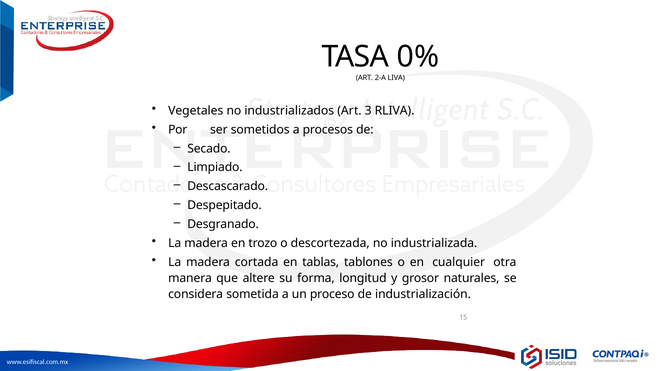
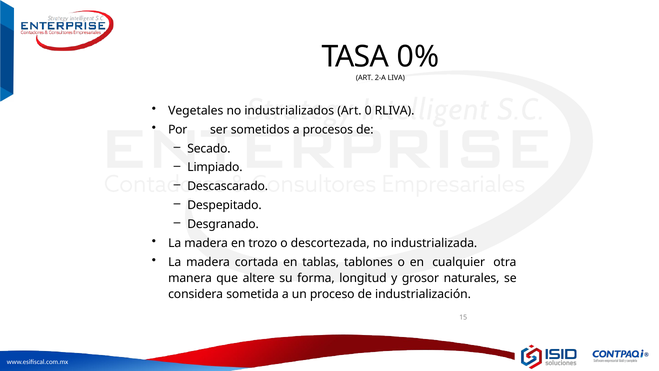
3: 3 -> 0 (368, 111)
